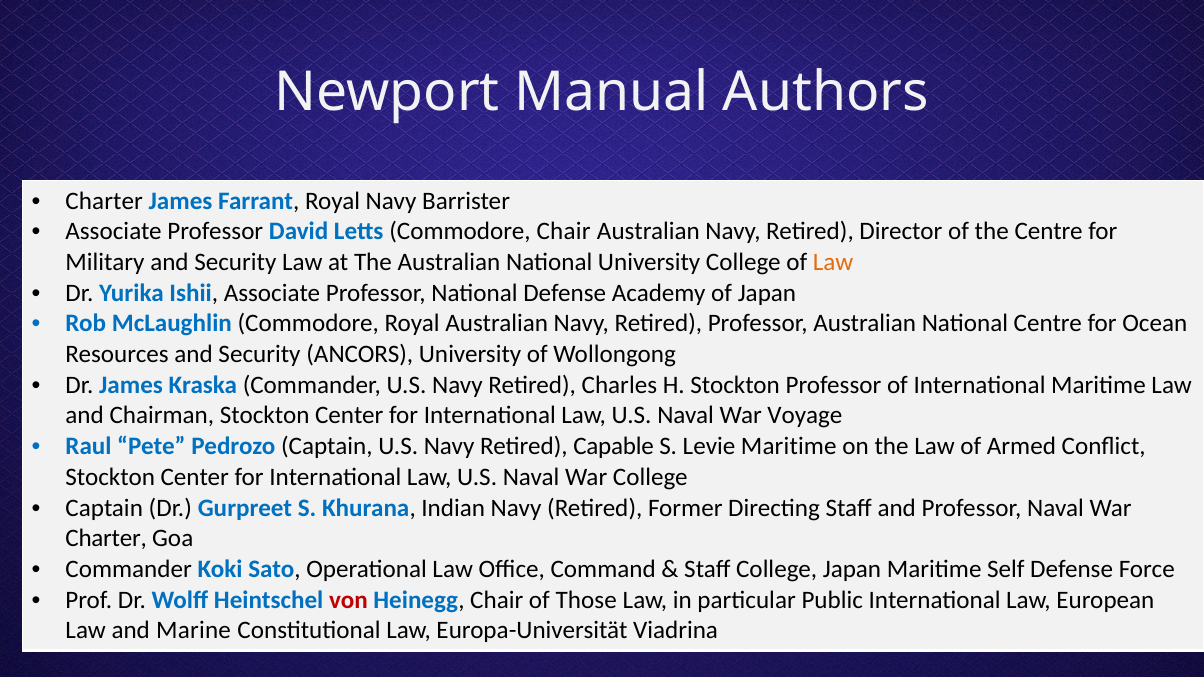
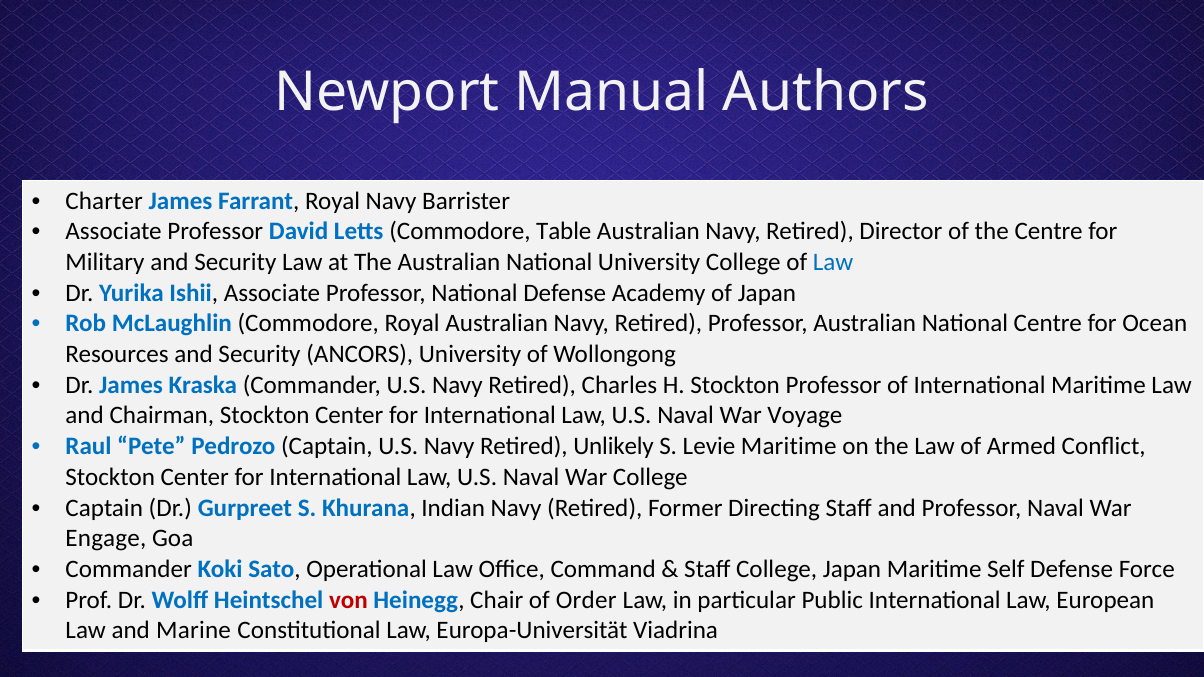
Commodore Chair: Chair -> Table (564, 232)
Law colour: orange -> blue (833, 262)
Capable: Capable -> Unlikely (614, 447)
Charter: Charter -> Engage (106, 539)
Those: Those -> Order (586, 600)
